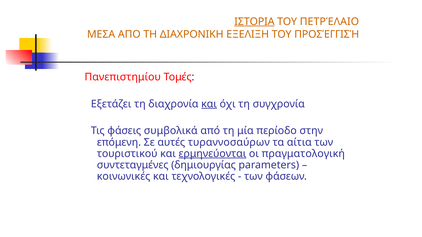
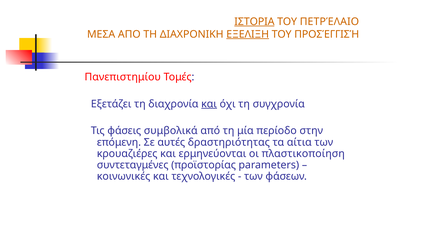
ΕΞΕΛΙΞΗ underline: none -> present (248, 34)
τυραννοσαύρων: τυραννοσαύρων -> δραστηριότητας (229, 142)
τουριστικού: τουριστικού -> κρουαζιέρες (127, 154)
ερμηνεύονται underline: present -> none (212, 154)
πραγματολογική: πραγματολογική -> πλαστικοποίηση (303, 154)
δημιουργίας: δημιουργίας -> προϊστορίας (204, 165)
